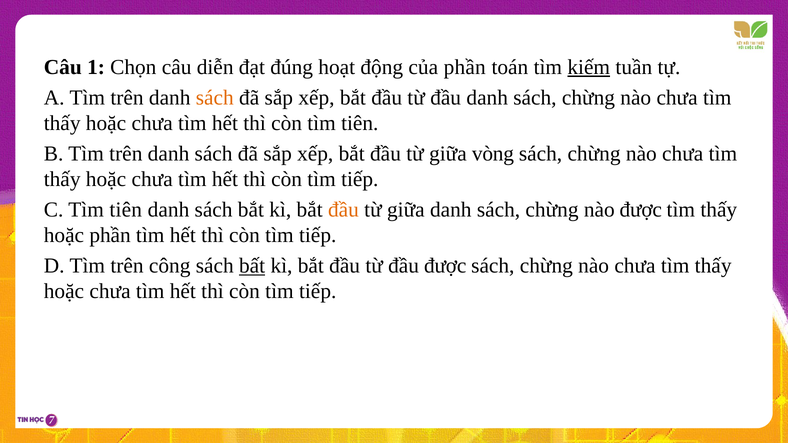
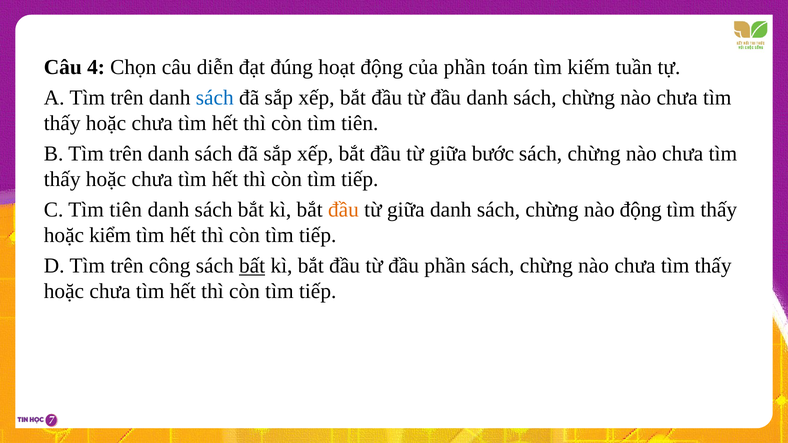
1: 1 -> 4 (96, 67)
kiếm underline: present -> none (589, 67)
sách colour: orange -> blue (215, 98)
vòng: vòng -> bước (493, 154)
nào được: được -> động (641, 210)
hoặc phần: phần -> kiểm (110, 235)
đầu được: được -> phần (445, 266)
